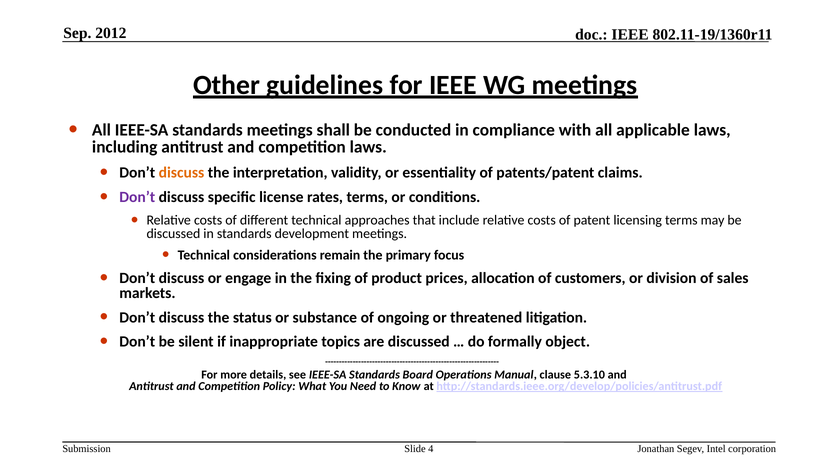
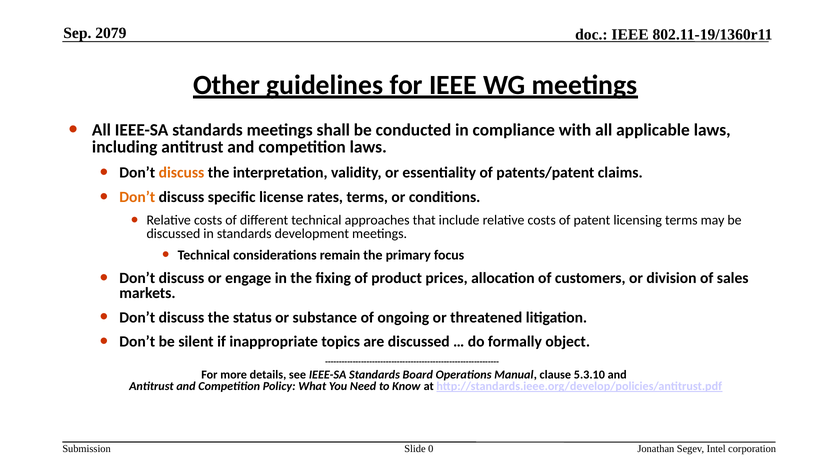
2012: 2012 -> 2079 (111, 33)
Don’t colour: purple -> orange (137, 197)
4: 4 -> 0 (431, 448)
